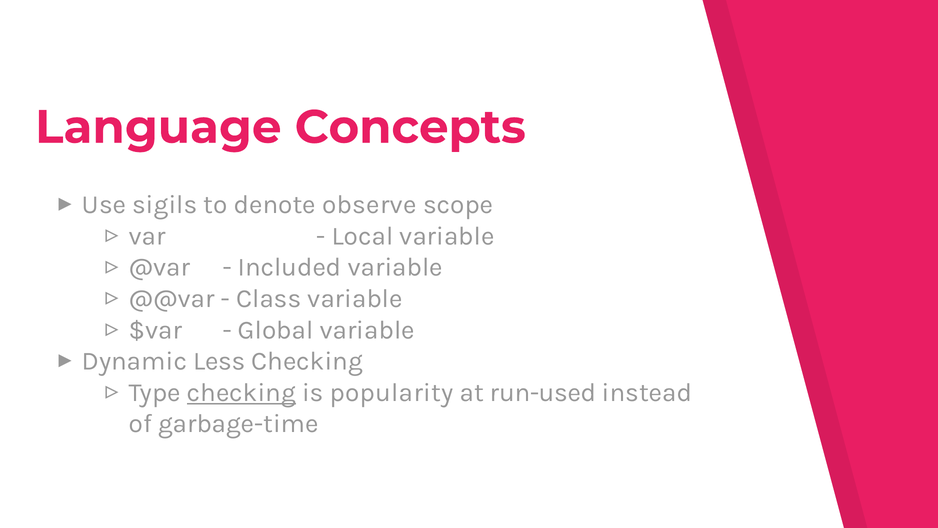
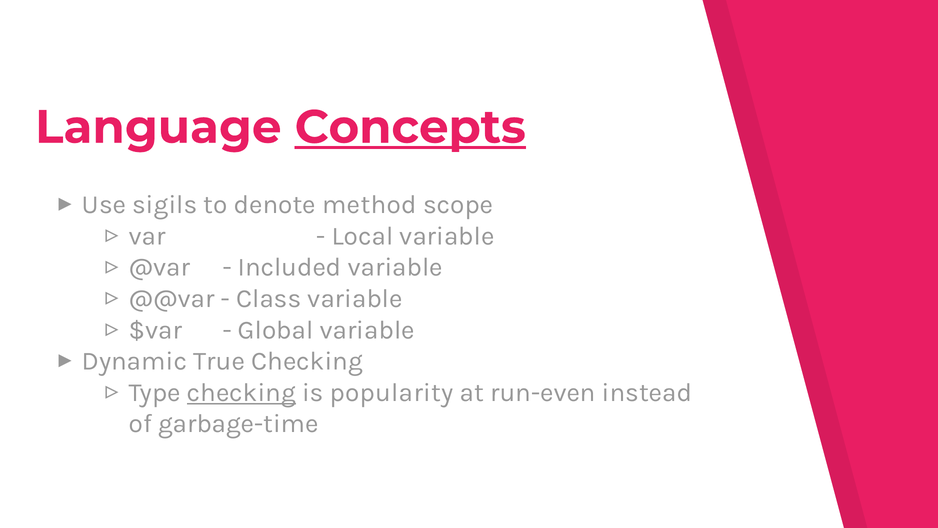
Concepts underline: none -> present (410, 127)
observe: observe -> method (369, 205)
Less: Less -> True (219, 361)
run-used: run-used -> run-even (543, 392)
